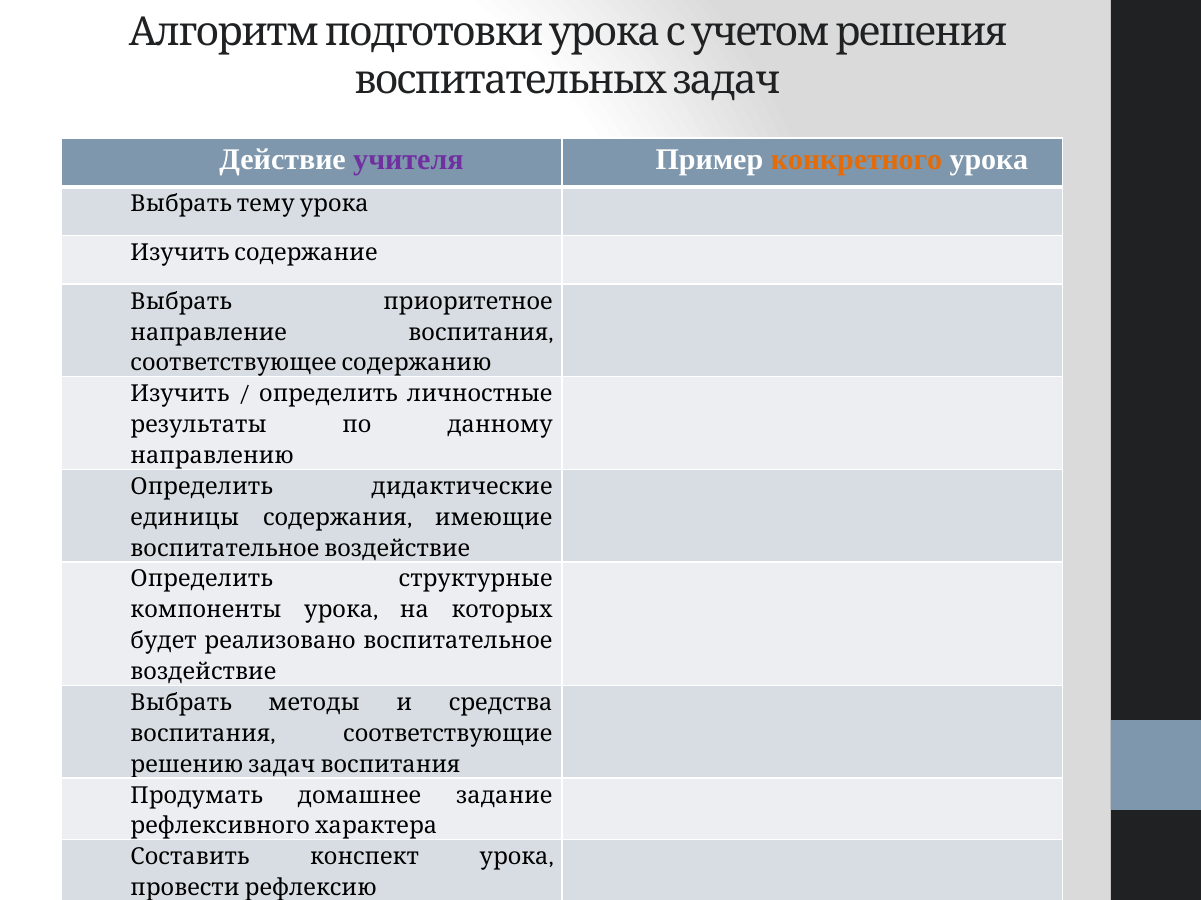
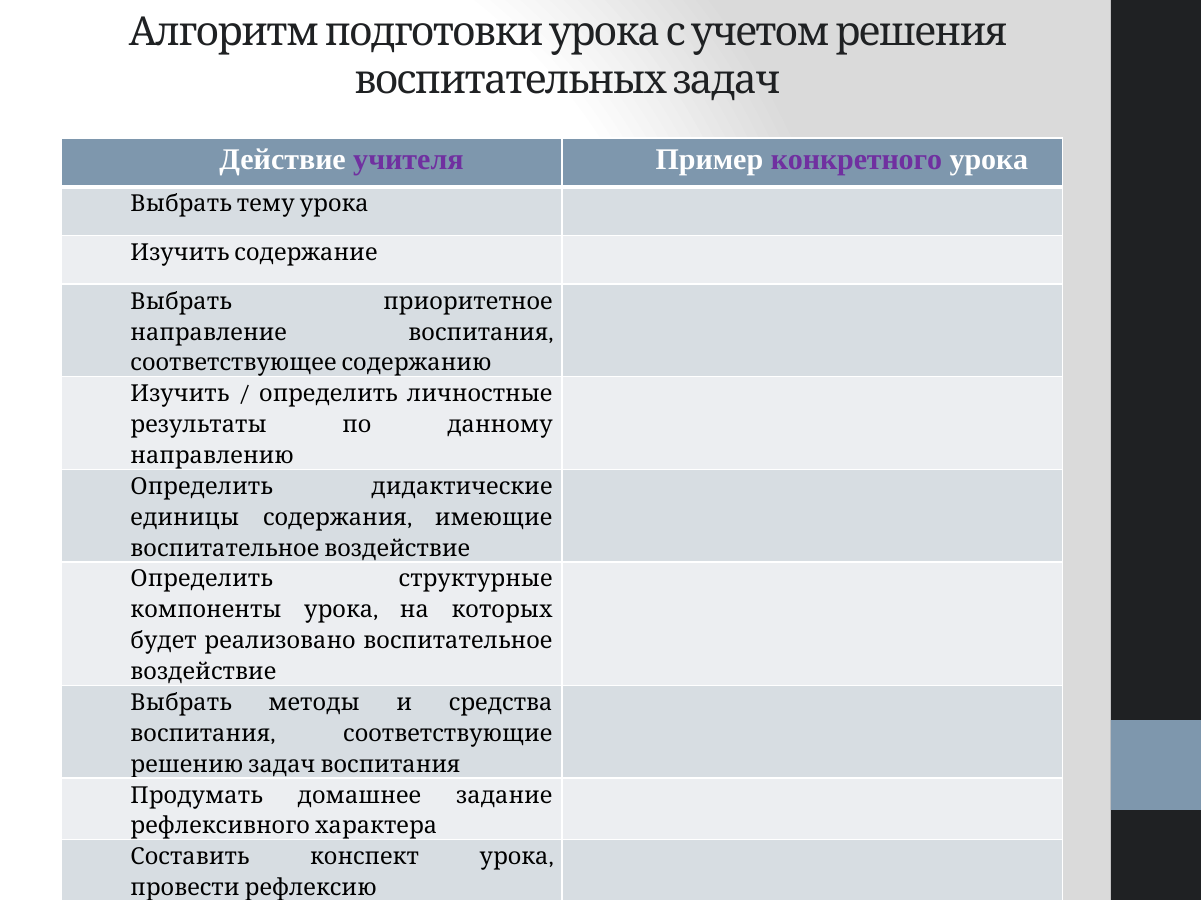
конкретного colour: orange -> purple (856, 160)
